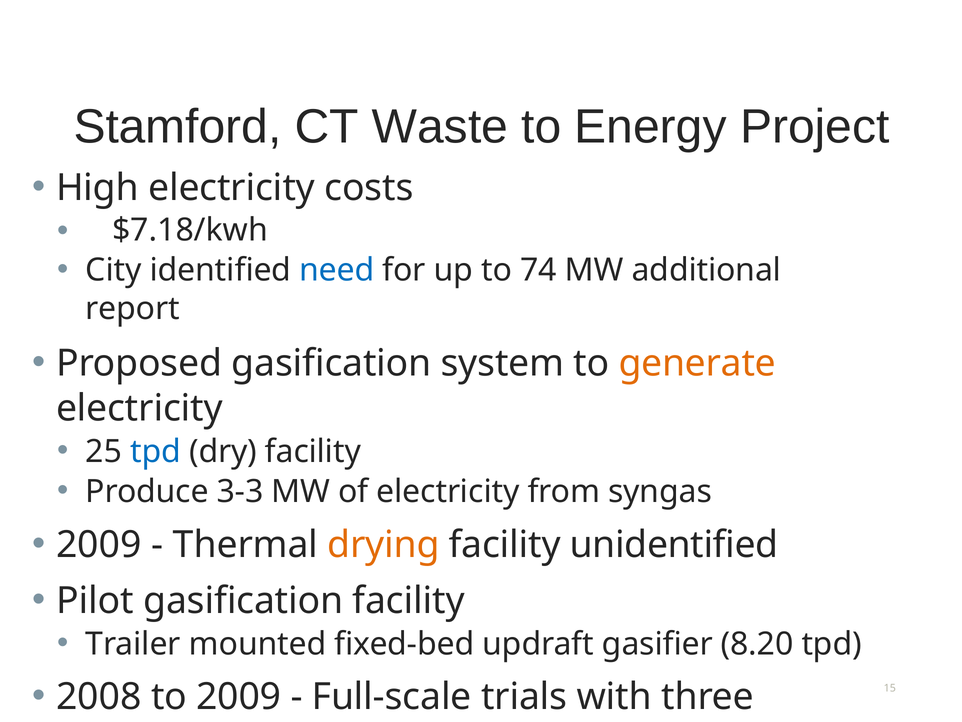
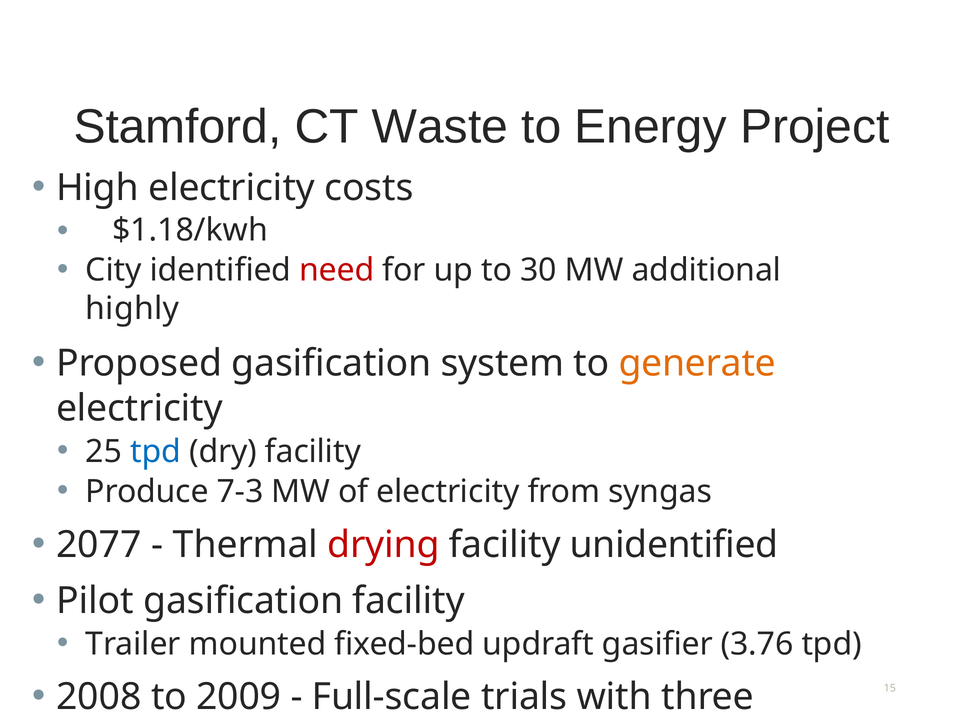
$7.18/kwh: $7.18/kwh -> $1.18/kwh (190, 230)
need colour: blue -> red (337, 270)
74: 74 -> 30 (539, 270)
report: report -> highly (132, 309)
3-3: 3-3 -> 7-3 (240, 491)
2009: 2009 -> 2077 (99, 544)
drying colour: orange -> red (383, 544)
8.20: 8.20 -> 3.76 (757, 644)
